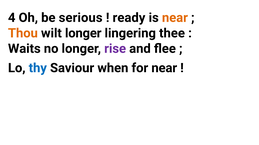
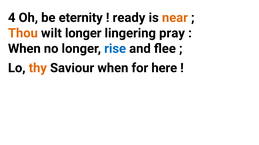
serious: serious -> eternity (81, 18)
thee: thee -> pray (172, 33)
Waits: Waits -> When (24, 49)
rise colour: purple -> blue (115, 49)
thy colour: blue -> orange (38, 68)
for near: near -> here (164, 68)
